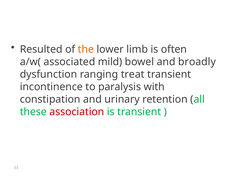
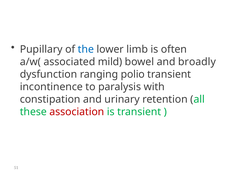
Resulted: Resulted -> Pupillary (41, 49)
the colour: orange -> blue (86, 49)
treat: treat -> polio (133, 74)
